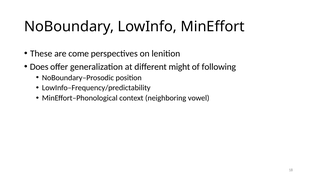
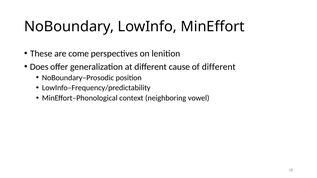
might: might -> cause (179, 67)
of following: following -> different (219, 67)
